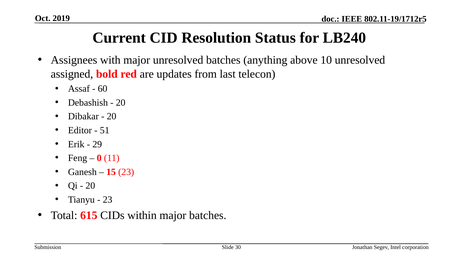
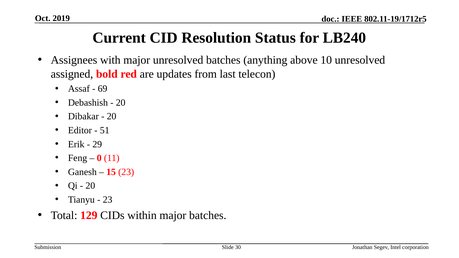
60: 60 -> 69 (103, 89)
615: 615 -> 129 (89, 215)
